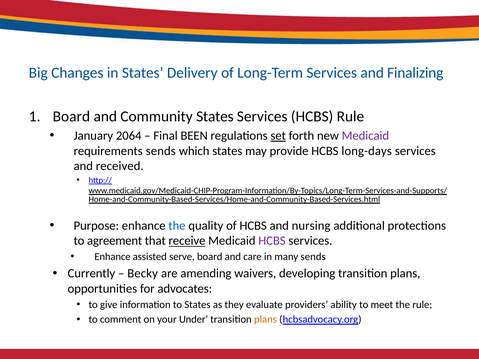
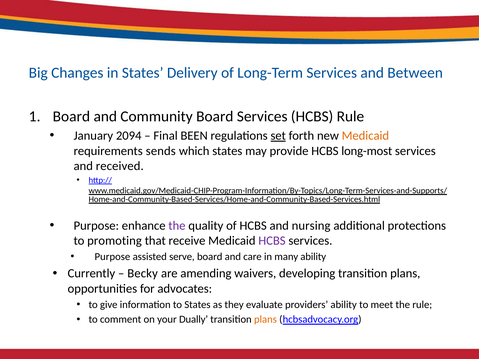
Finalizing: Finalizing -> Between (415, 73)
Community States: States -> Board (215, 117)
2064: 2064 -> 2094 (129, 136)
Medicaid colour: purple -> orange (365, 136)
long-days: long-days -> long-most (367, 151)
the colour: blue -> purple (177, 226)
agreement: agreement -> promoting (115, 241)
receive underline: present -> none (187, 241)
Enhance: Enhance -> Purpose (112, 257)
many sends: sends -> ability (313, 257)
Under: Under -> Dually (194, 320)
